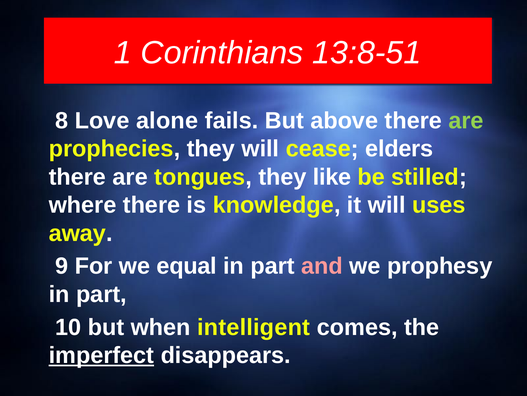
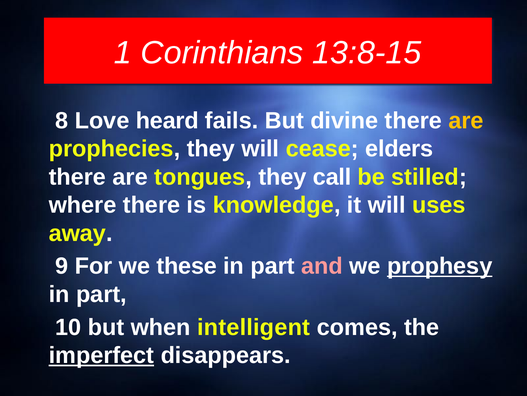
13:8-51: 13:8-51 -> 13:8-15 (367, 53)
alone: alone -> heard (167, 120)
above: above -> divine (344, 120)
are colour: light green -> yellow (466, 120)
like: like -> call (332, 177)
equal: equal -> these (187, 266)
prophesy underline: none -> present (440, 266)
